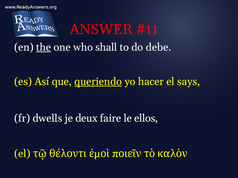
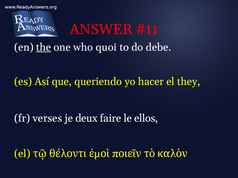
shall: shall -> quoi (106, 47)
queriendo underline: present -> none (98, 82)
says: says -> they (189, 82)
dwells: dwells -> verses (47, 119)
